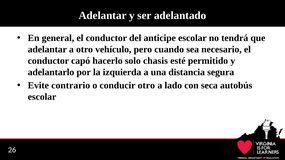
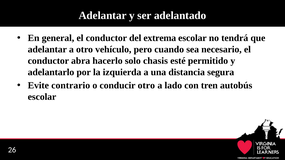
anticipe: anticipe -> extrema (160, 38)
capó: capó -> abra (81, 61)
seca: seca -> tren (209, 86)
